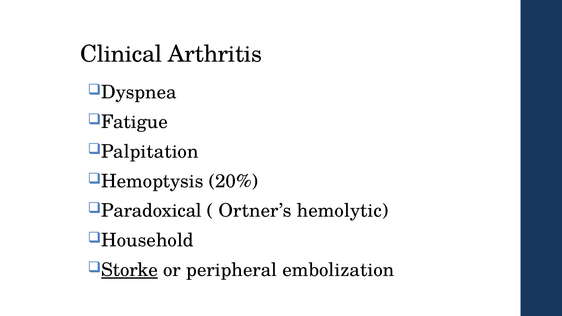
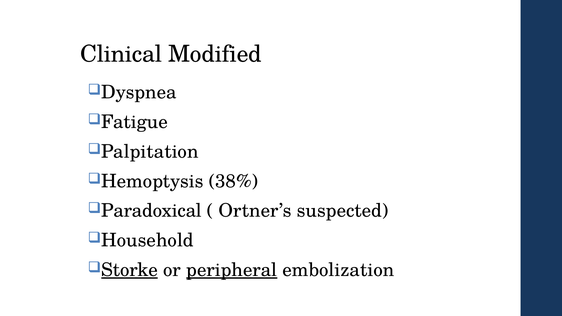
Arthritis: Arthritis -> Modified (215, 54)
20%: 20% -> 38% (233, 181)
hemolytic: hemolytic -> suspected (343, 211)
peripheral underline: none -> present (232, 270)
